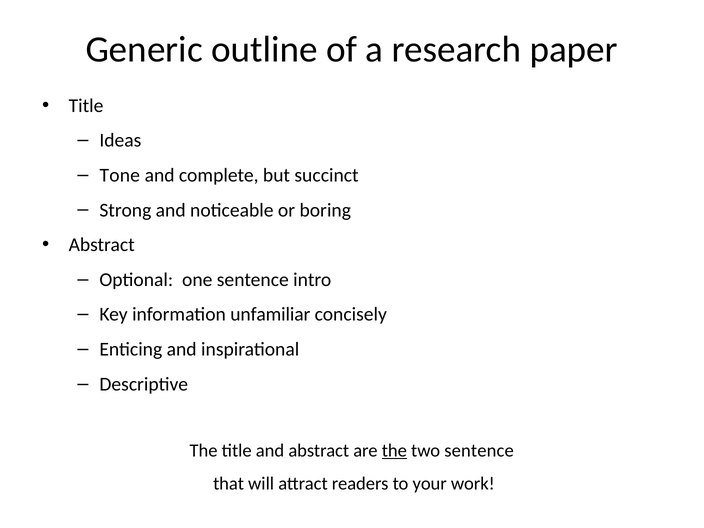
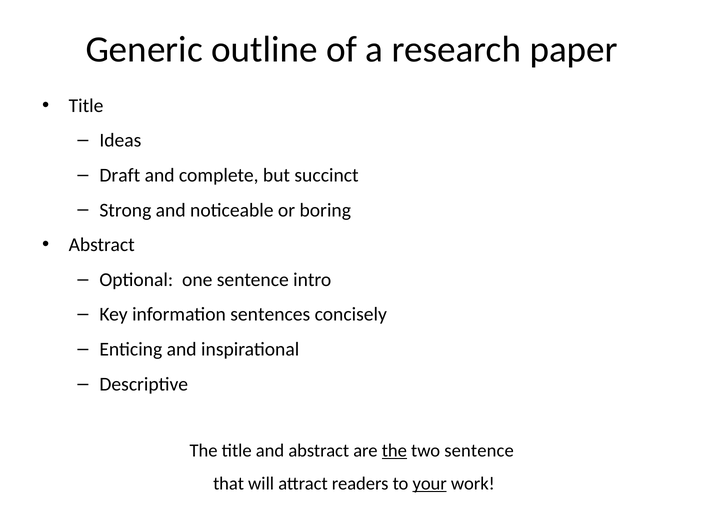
Tone: Tone -> Draft (120, 175)
unfamiliar: unfamiliar -> sentences (270, 314)
your underline: none -> present (430, 484)
